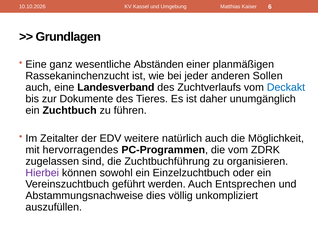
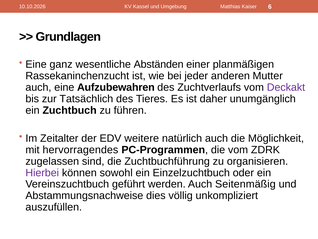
Sollen: Sollen -> Mutter (268, 76)
Landesverband: Landesverband -> Aufzubewahren (116, 87)
Deckakt colour: blue -> purple (286, 87)
Dokumente: Dokumente -> Tatsächlich (86, 99)
Entsprechen: Entsprechen -> Seitenmäßig (245, 184)
